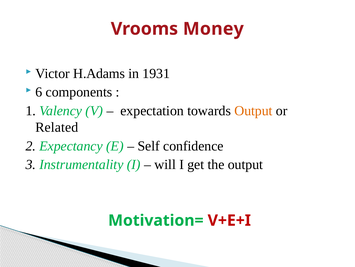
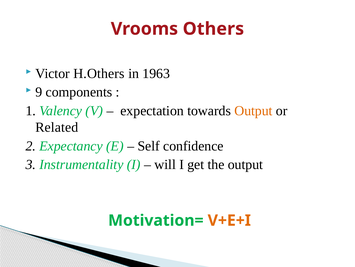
Money: Money -> Others (213, 29)
H.Adams: H.Adams -> H.Others (99, 73)
1931: 1931 -> 1963 (156, 73)
6: 6 -> 9 (39, 92)
V+E+I colour: red -> orange (229, 220)
